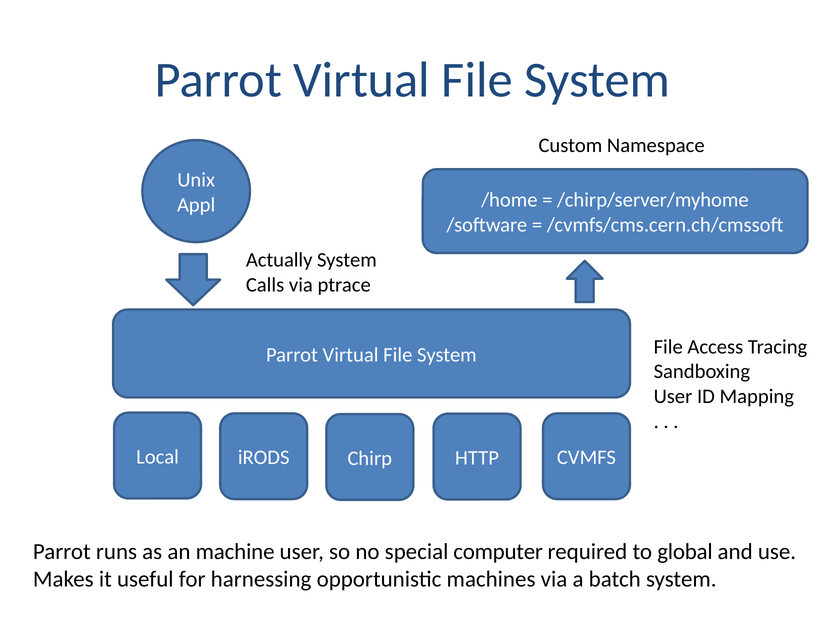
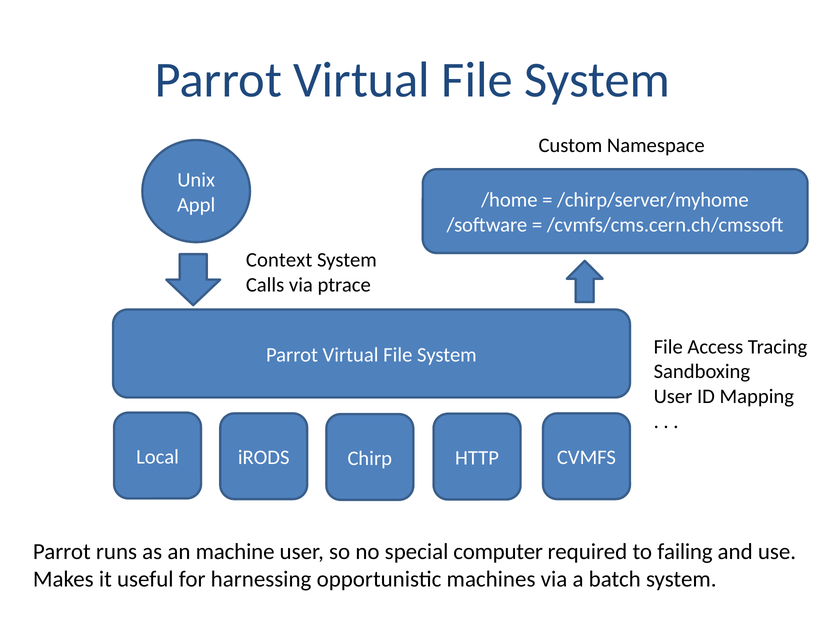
Actually: Actually -> Context (279, 260)
global: global -> failing (685, 552)
